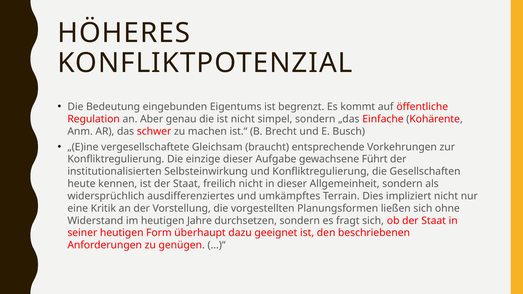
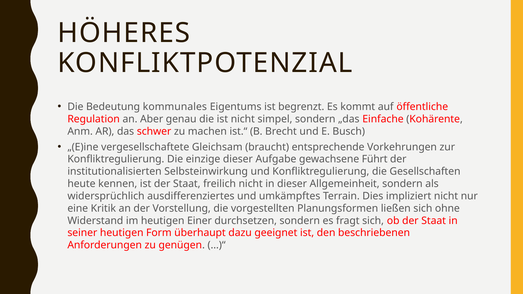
eingebunden: eingebunden -> kommunales (175, 107)
Jahre: Jahre -> Einer (199, 221)
